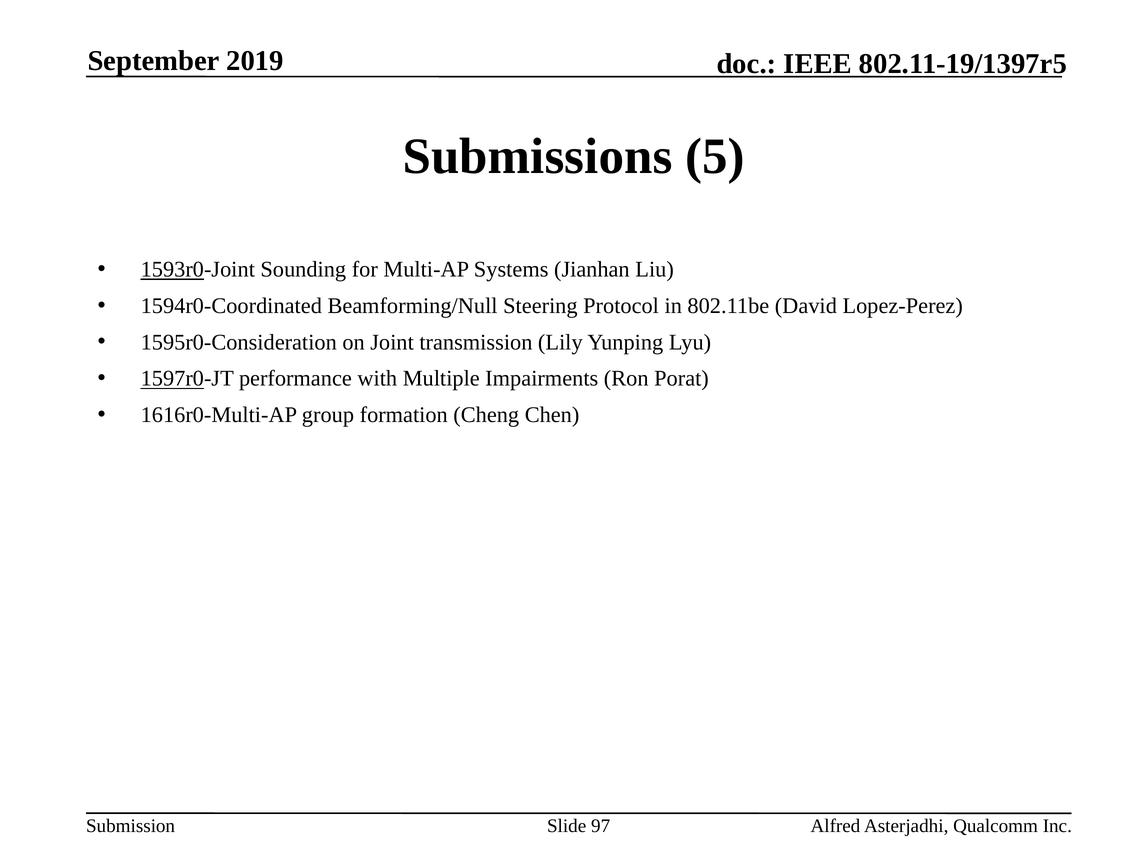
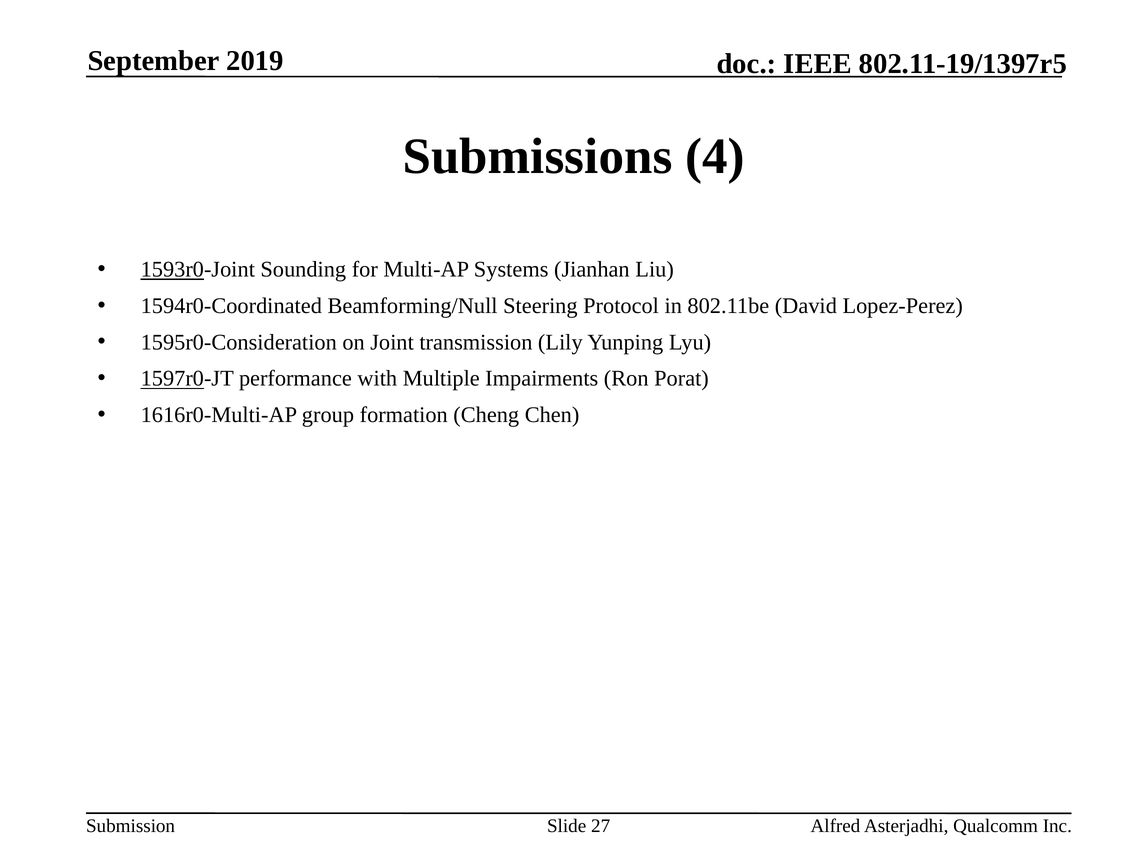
5: 5 -> 4 (715, 156)
97: 97 -> 27 (601, 826)
